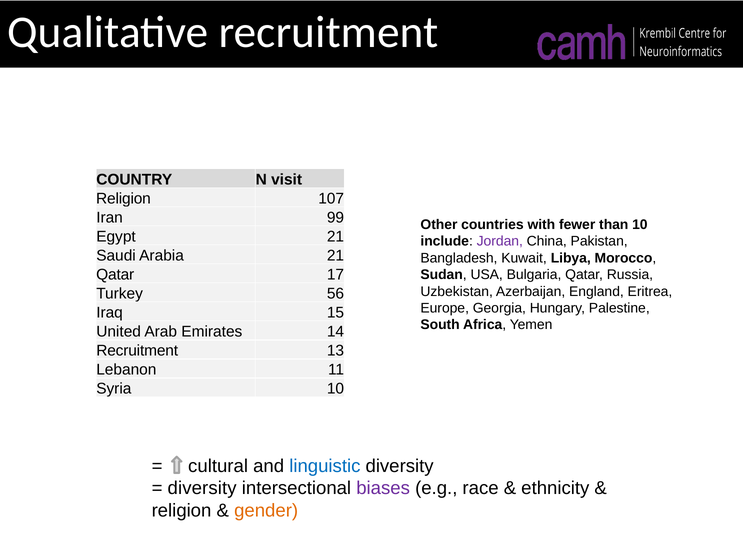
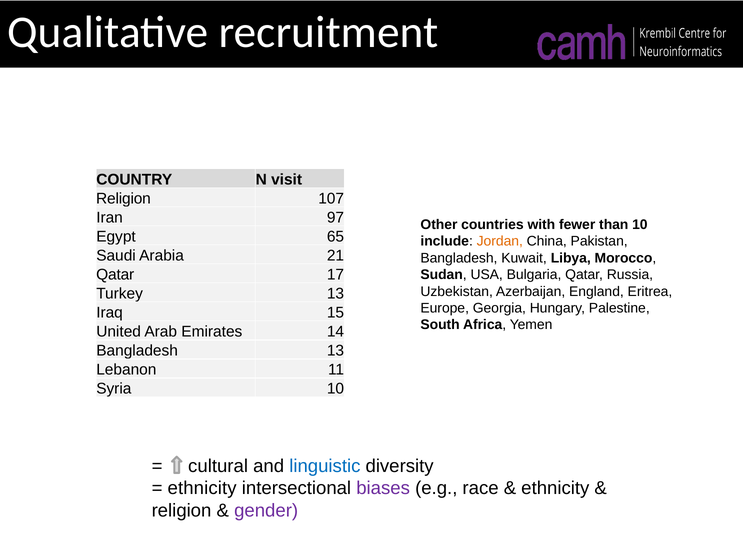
99: 99 -> 97 (335, 218)
Egypt 21: 21 -> 65 (335, 237)
Jordan colour: purple -> orange (500, 241)
Turkey 56: 56 -> 13 (335, 294)
Recruitment: Recruitment -> Bangladesh (137, 351)
diversity: diversity -> ethnicity (202, 488)
gender colour: orange -> purple (266, 511)
